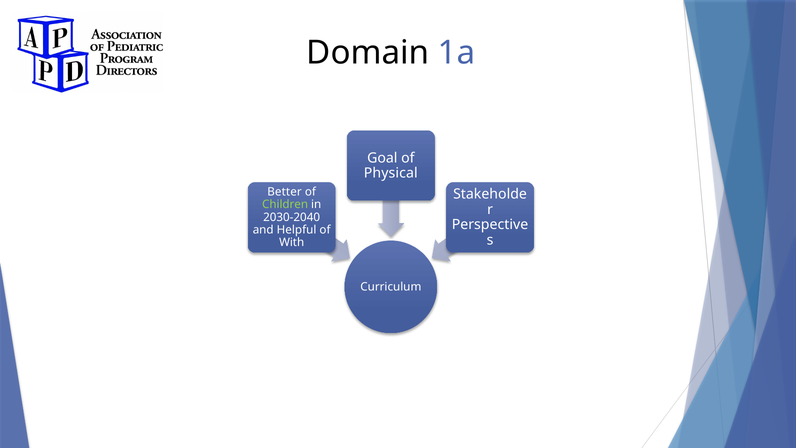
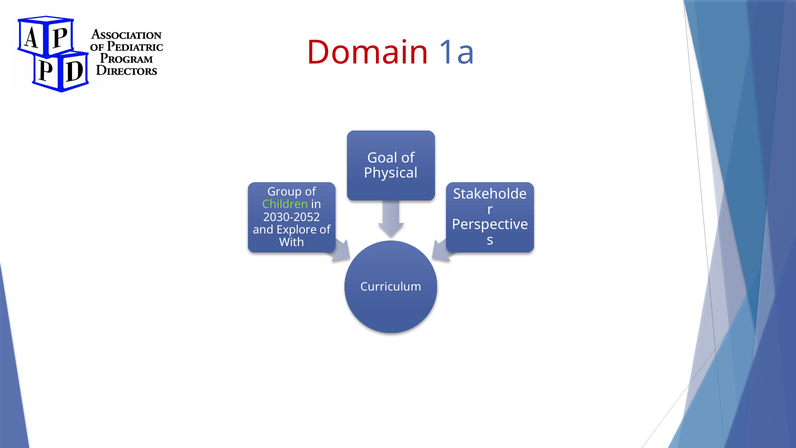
Domain colour: black -> red (368, 53)
Better: Better -> Group (285, 192)
2030-2040: 2030-2040 -> 2030-2052 (292, 217)
Helpful: Helpful -> Explore (297, 230)
